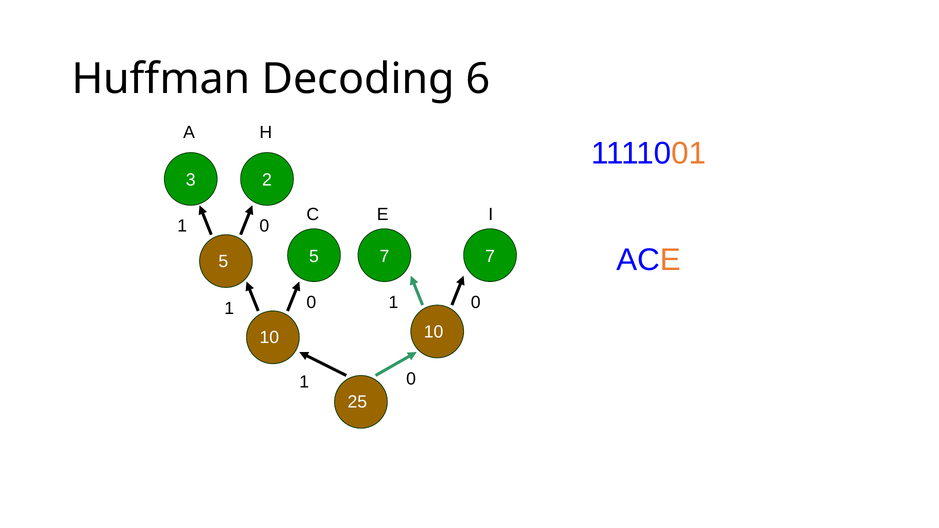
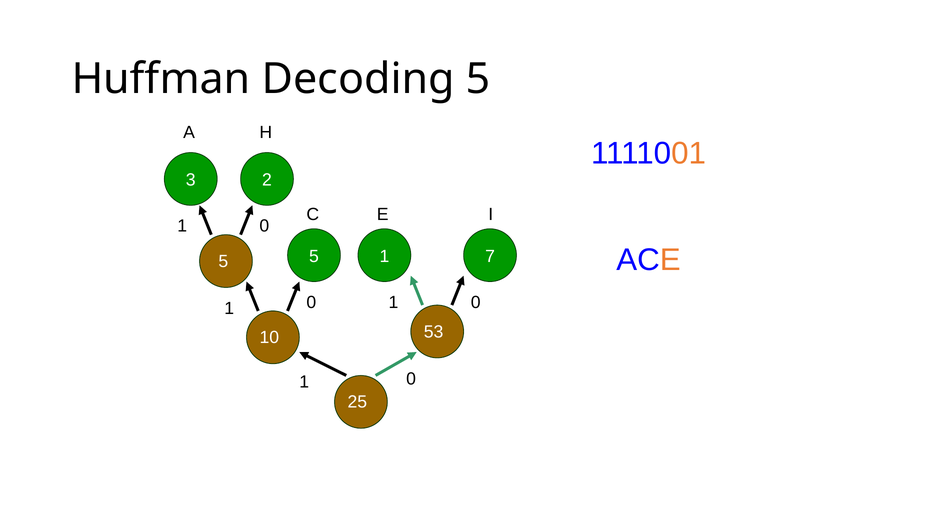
Decoding 6: 6 -> 5 (478, 79)
5 7: 7 -> 1 (384, 257)
10 10: 10 -> 53 (434, 332)
